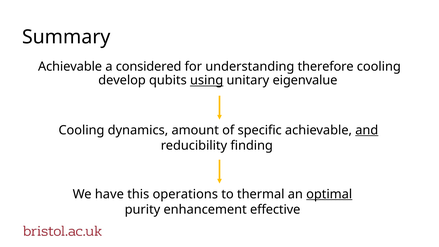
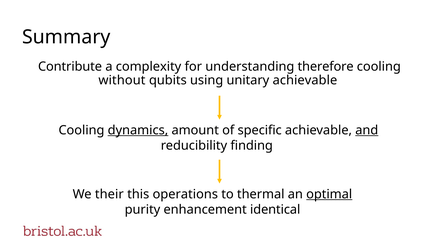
Achievable: Achievable -> Contribute (70, 67)
considered: considered -> complexity (149, 67)
develop: develop -> without (122, 80)
using underline: present -> none (207, 80)
unitary eigenvalue: eigenvalue -> achievable (305, 80)
dynamics underline: none -> present (138, 130)
have: have -> their (109, 194)
effective: effective -> identical (275, 210)
